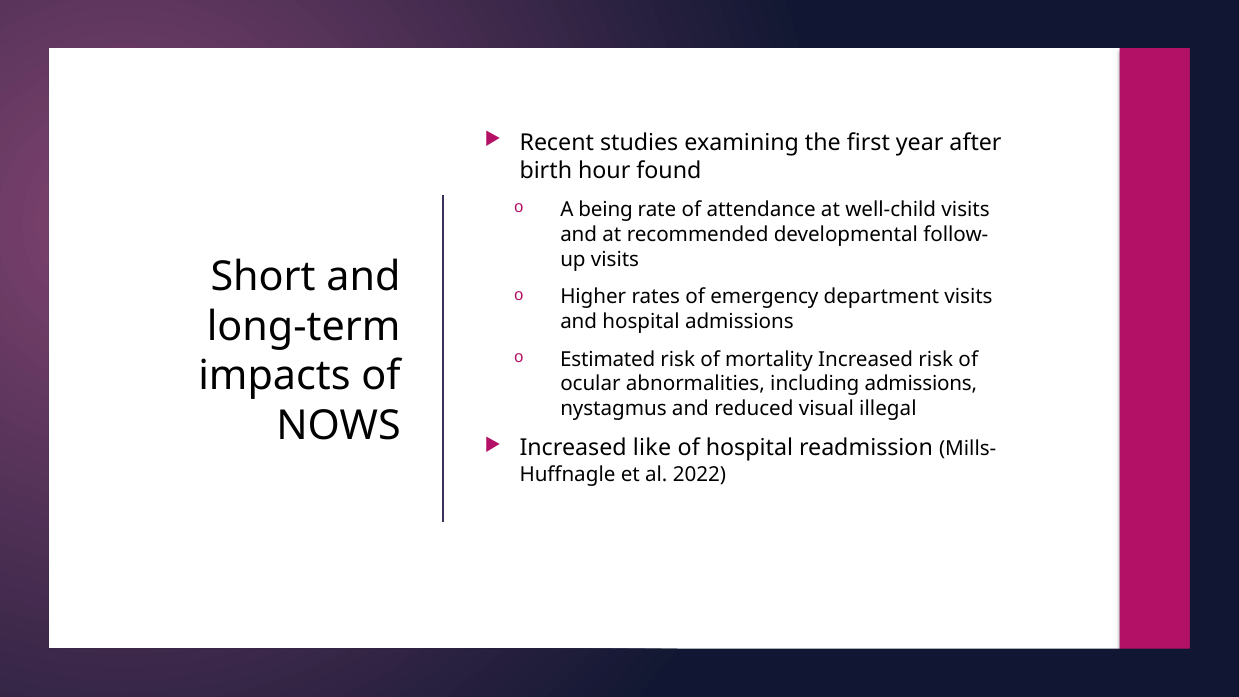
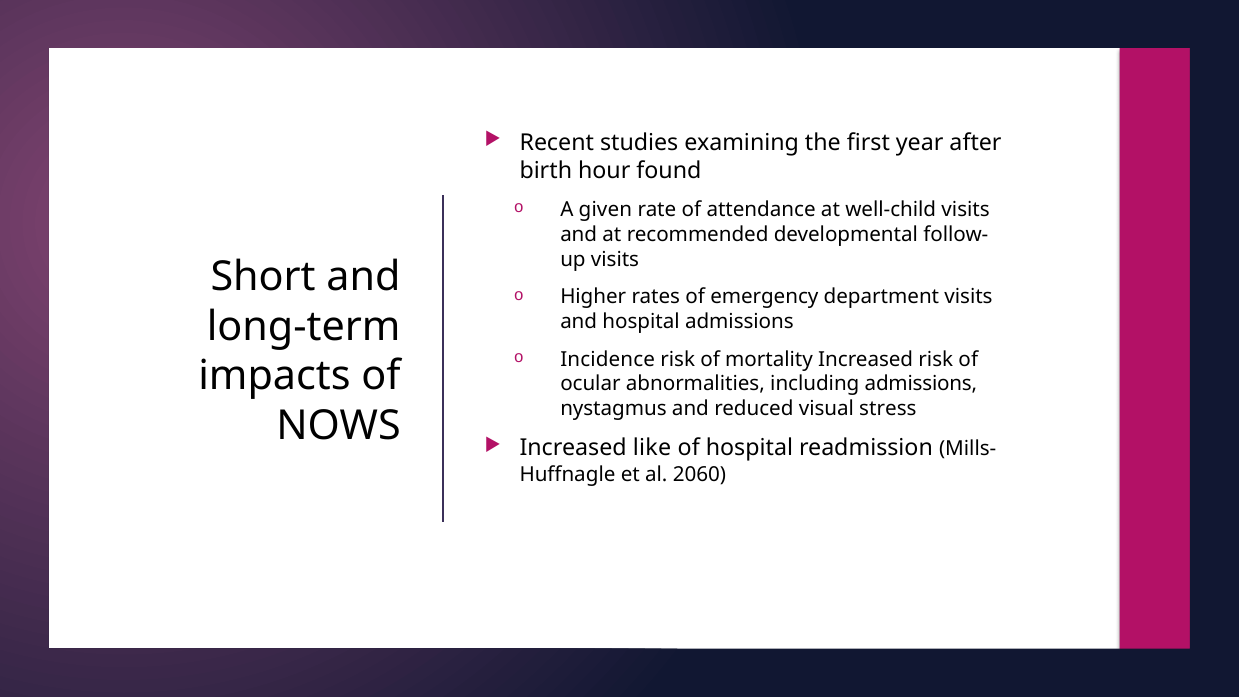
being: being -> given (605, 210)
Estimated: Estimated -> Incidence (608, 359)
illegal: illegal -> stress (888, 409)
2022: 2022 -> 2060 (699, 474)
